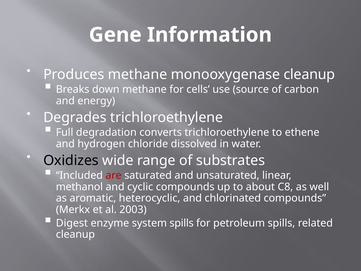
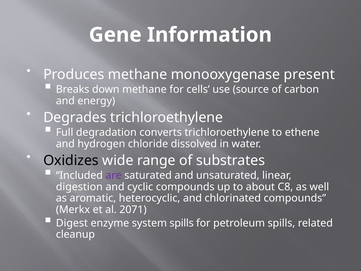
monooxygenase cleanup: cleanup -> present (309, 74)
are colour: red -> purple (114, 175)
methanol: methanol -> digestion (79, 187)
2003: 2003 -> 2071 (133, 209)
